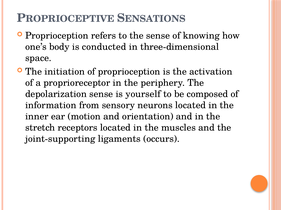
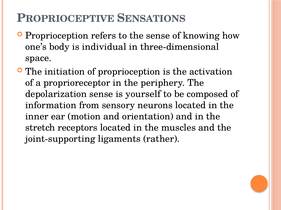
conducted: conducted -> individual (104, 47)
occurs: occurs -> rather (162, 139)
